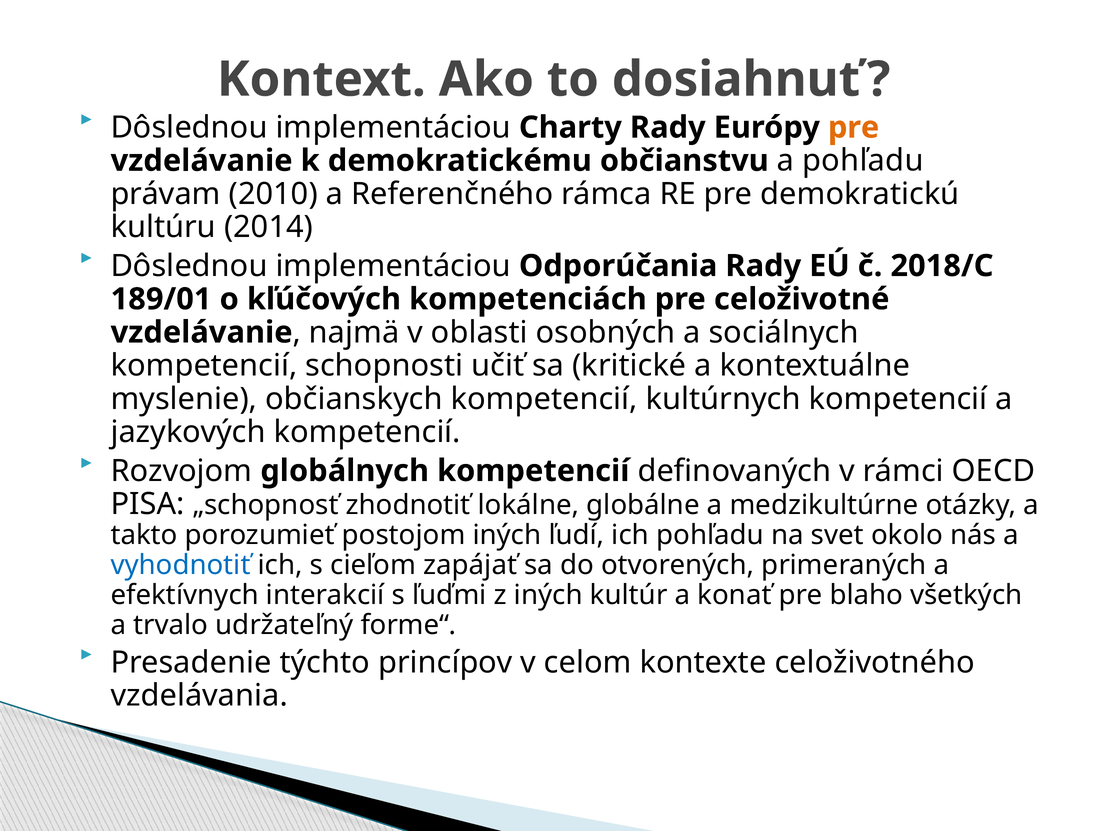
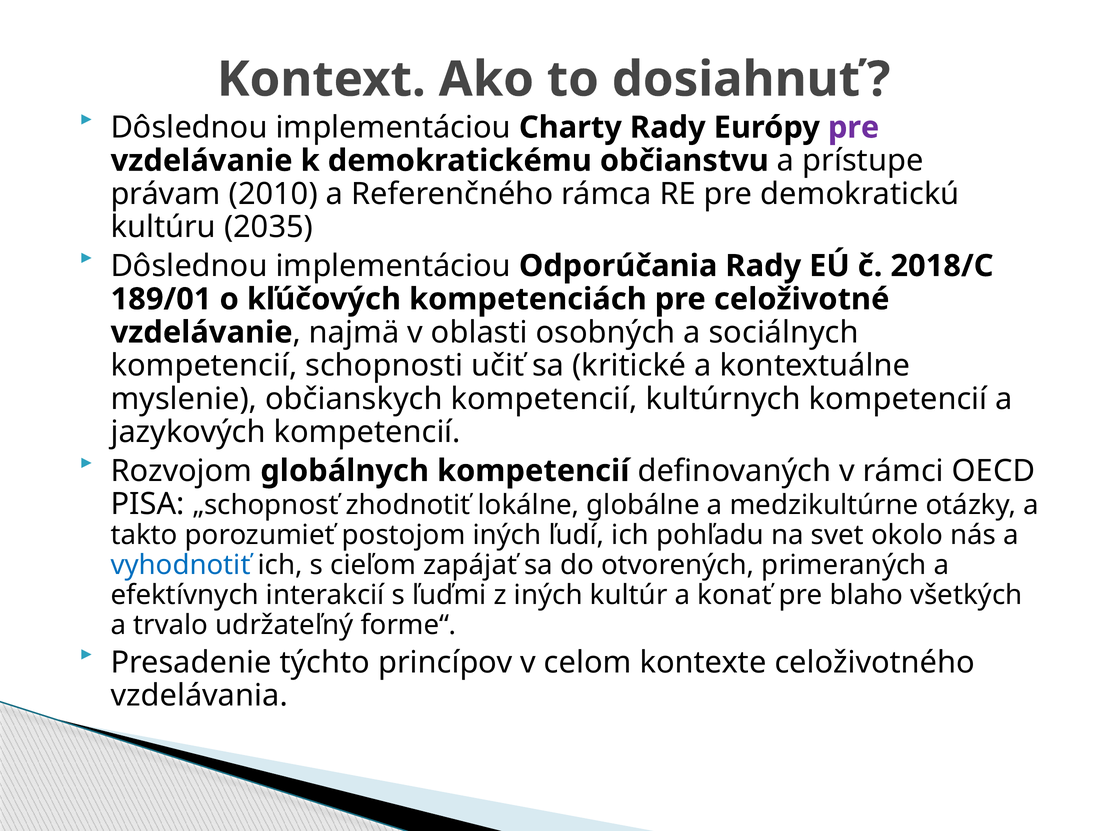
pre colour: orange -> purple (854, 127)
a pohľadu: pohľadu -> prístupe (863, 161)
2014: 2014 -> 2035 (269, 227)
